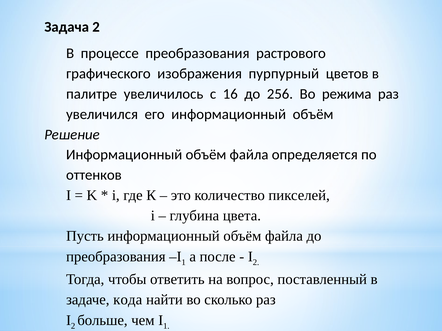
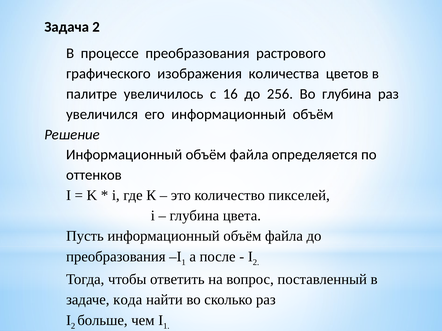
пурпурный: пурпурный -> количества (284, 74)
Во режима: режима -> глубина (347, 94)
